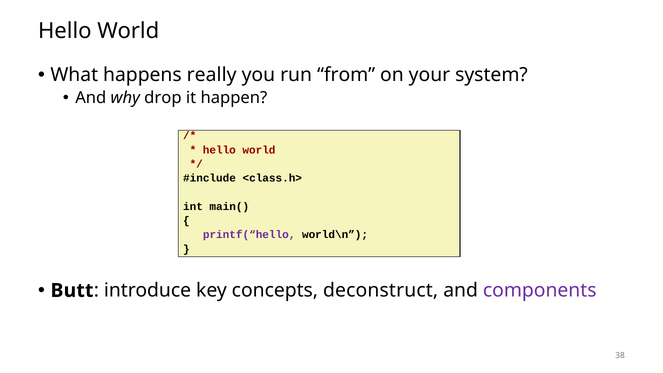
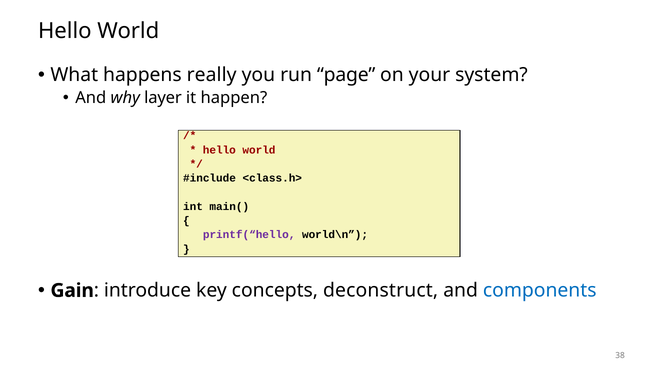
from: from -> page (346, 75)
drop: drop -> layer (163, 98)
Butt: Butt -> Gain (72, 290)
components colour: purple -> blue (540, 290)
